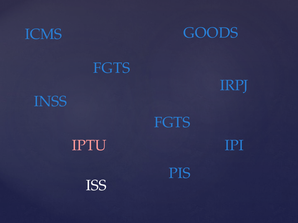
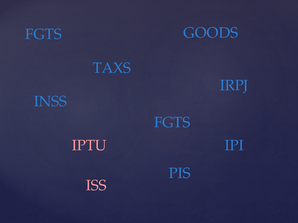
ICMS: ICMS -> FGTS (43, 34)
FGTS: FGTS -> TAXS (112, 68)
ISS colour: white -> pink (96, 186)
